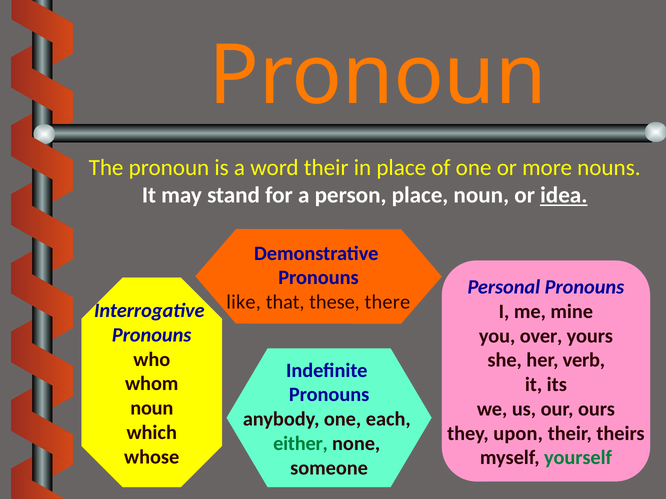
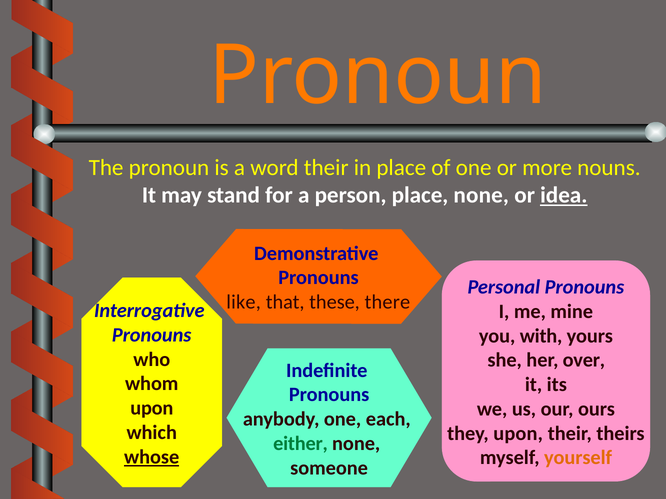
place noun: noun -> none (481, 195)
over: over -> with (541, 336)
verb: verb -> over (584, 361)
noun: noun -> upon (152, 409)
whose underline: none -> present (152, 457)
yourself colour: green -> orange (578, 458)
